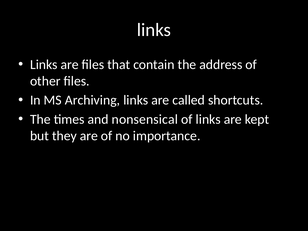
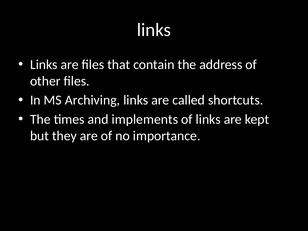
nonsensical: nonsensical -> implements (145, 119)
